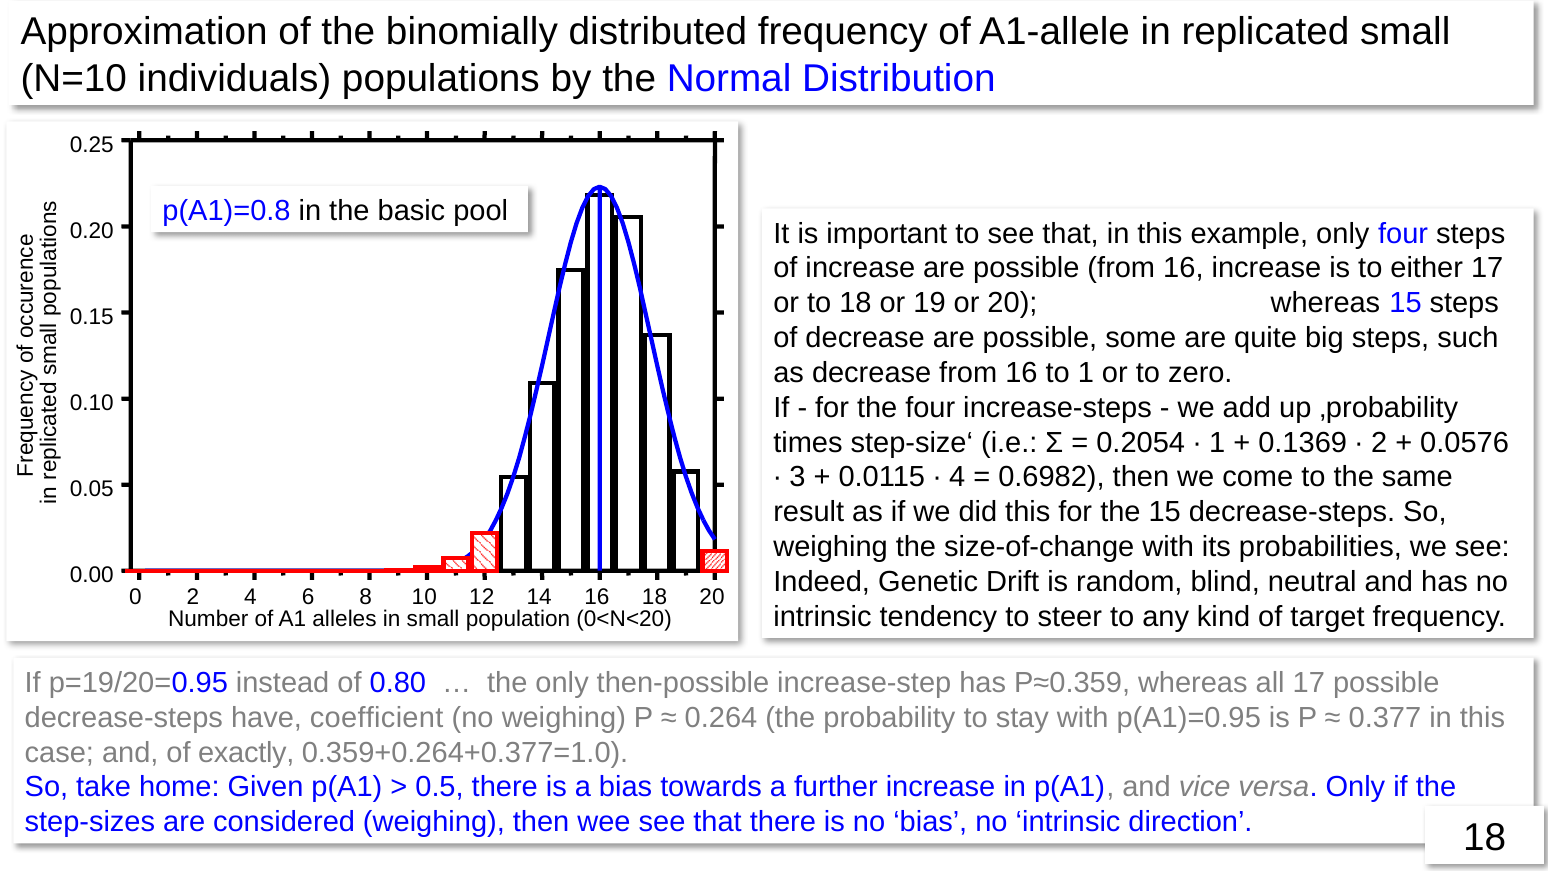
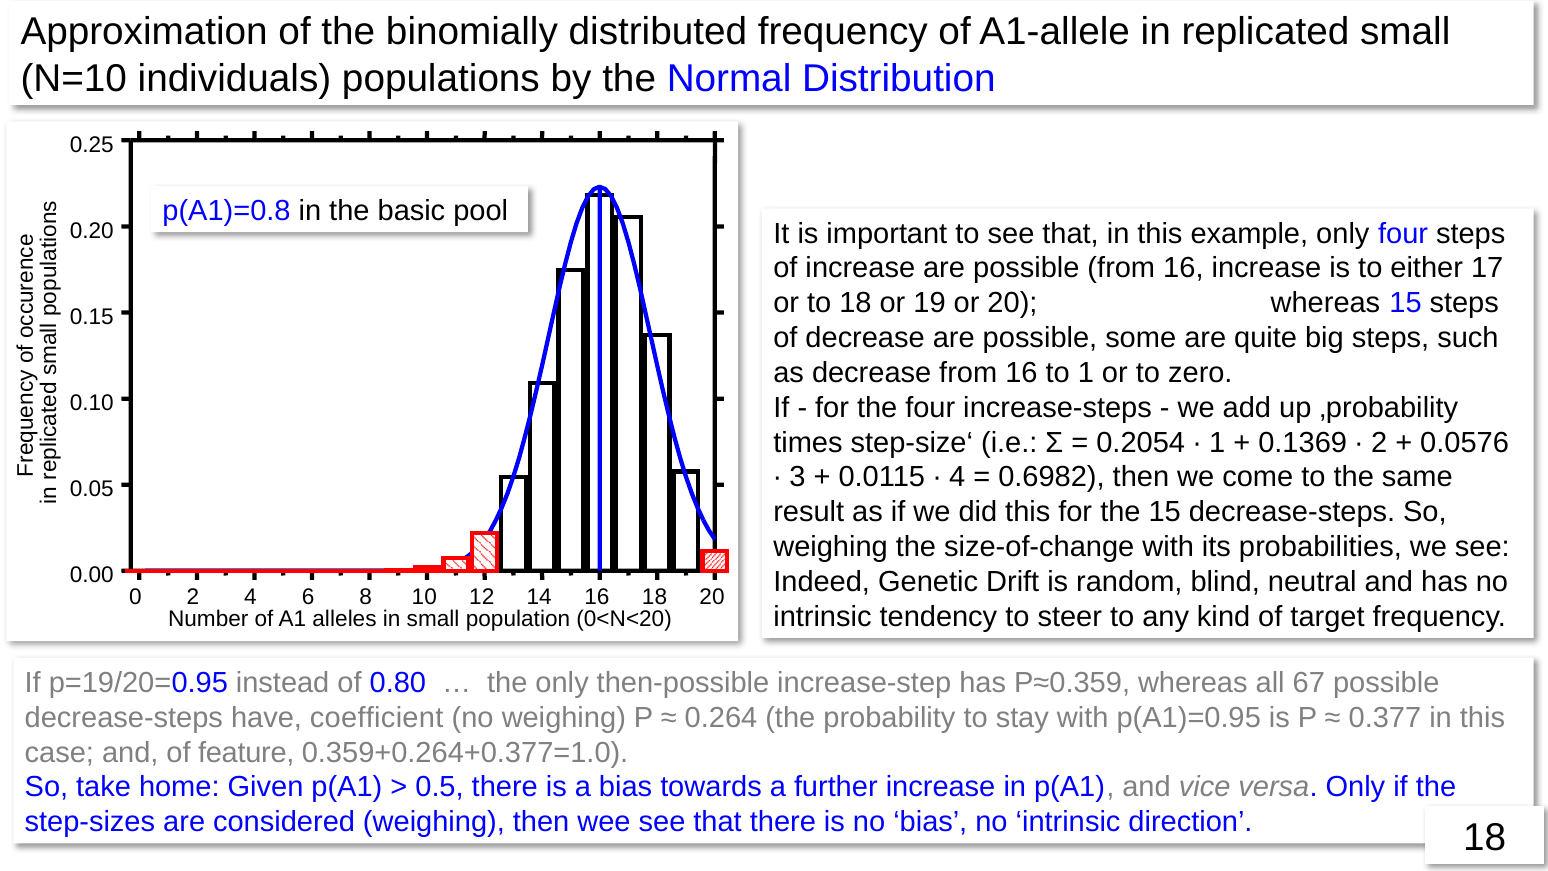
all 17: 17 -> 67 (1309, 683)
exactly: exactly -> feature (246, 752)
